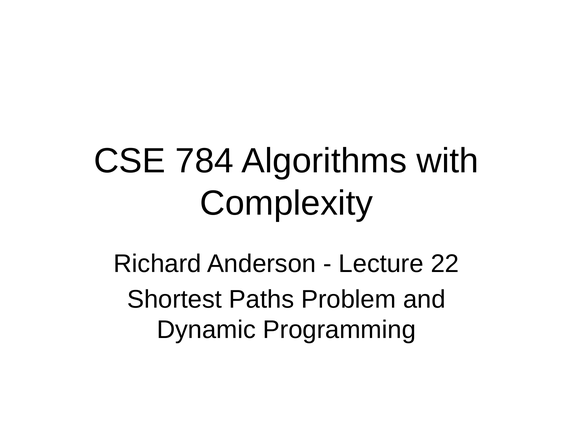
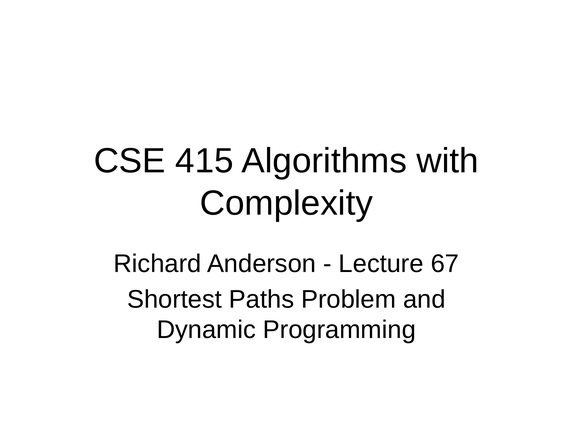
784: 784 -> 415 (205, 161)
22: 22 -> 67 (445, 263)
